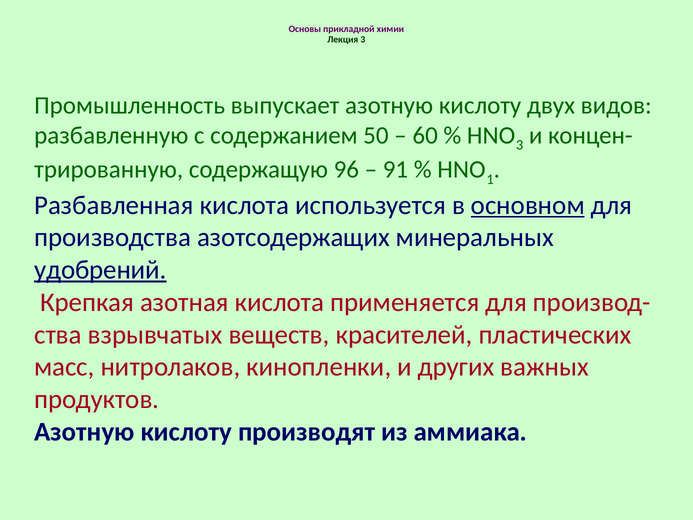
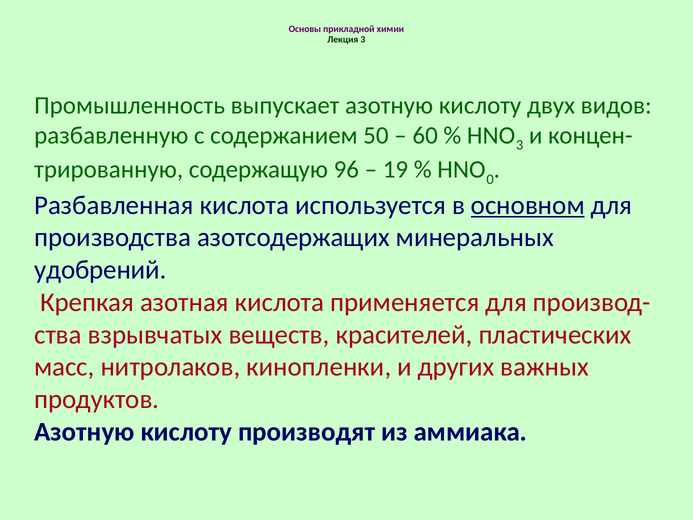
91: 91 -> 19 (395, 170)
1: 1 -> 0 (490, 179)
удобрений underline: present -> none (100, 270)
